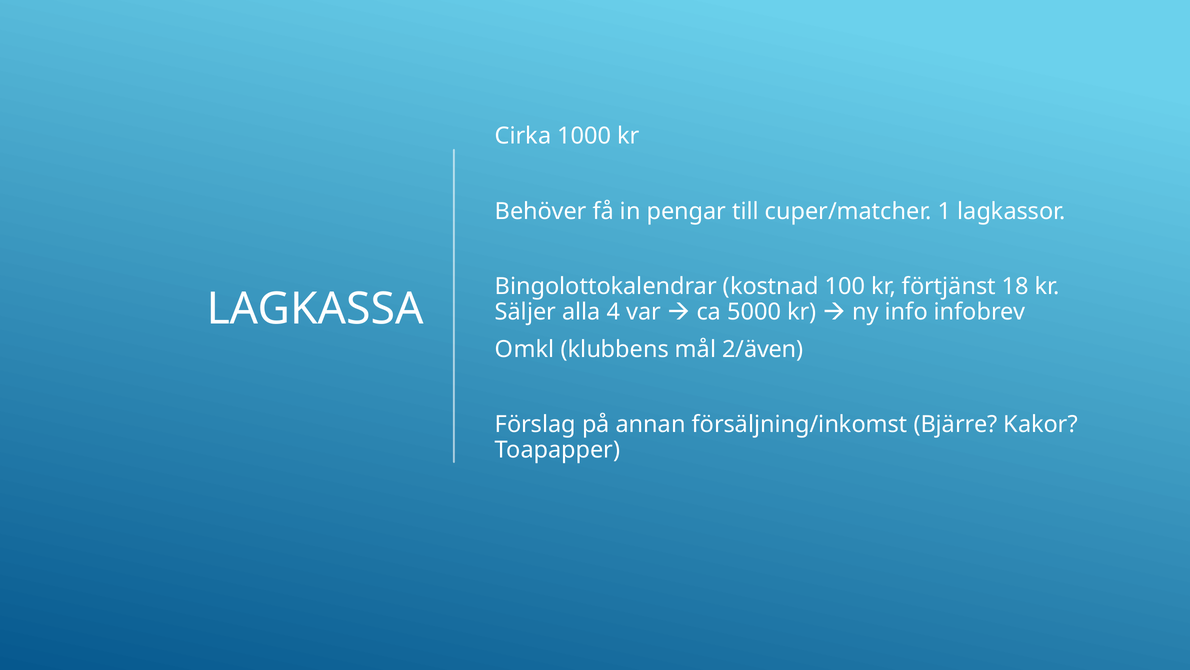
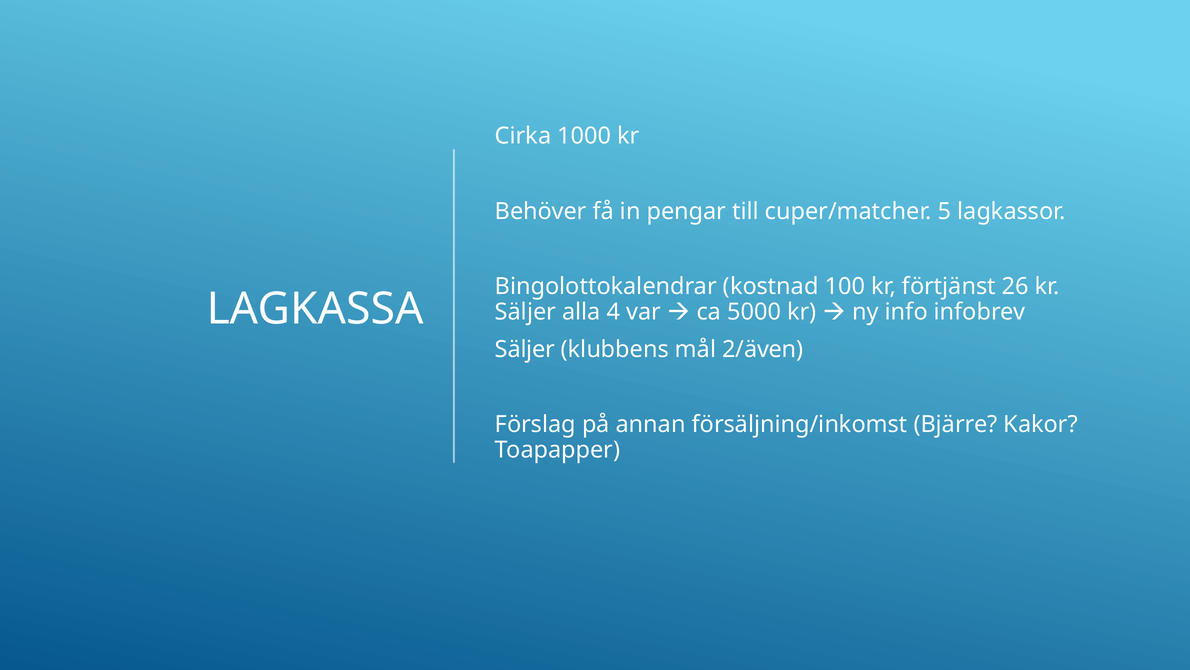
1: 1 -> 5 (945, 211)
18: 18 -> 26 (1015, 286)
Omkl: Omkl -> Säljer (525, 349)
